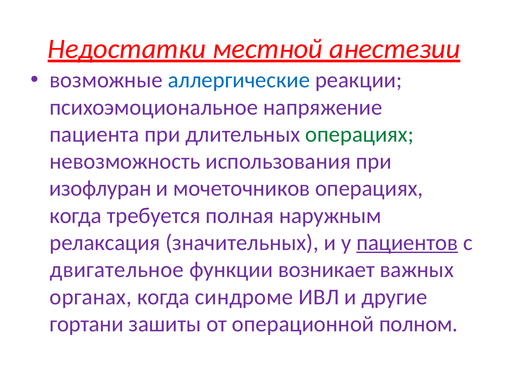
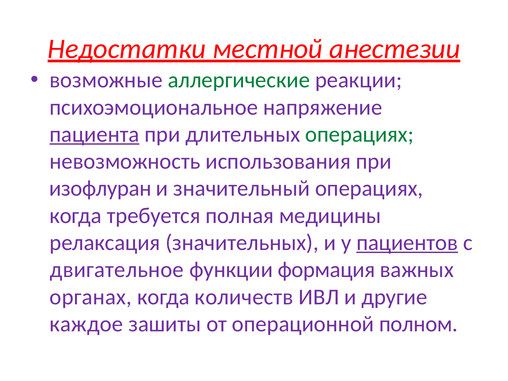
аллергические colour: blue -> green (239, 80)
пациента underline: none -> present (94, 134)
мочеточников: мочеточников -> значительный (242, 189)
наружным: наружным -> медицины (330, 216)
возникает: возникает -> формация (326, 270)
синдроме: синдроме -> количеств (244, 297)
гортани: гортани -> каждое (86, 324)
